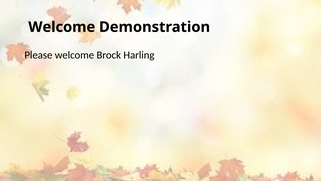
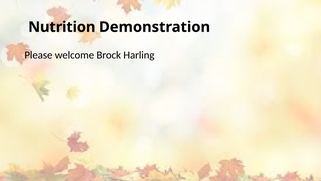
Welcome: Welcome -> Nutrition (62, 27)
